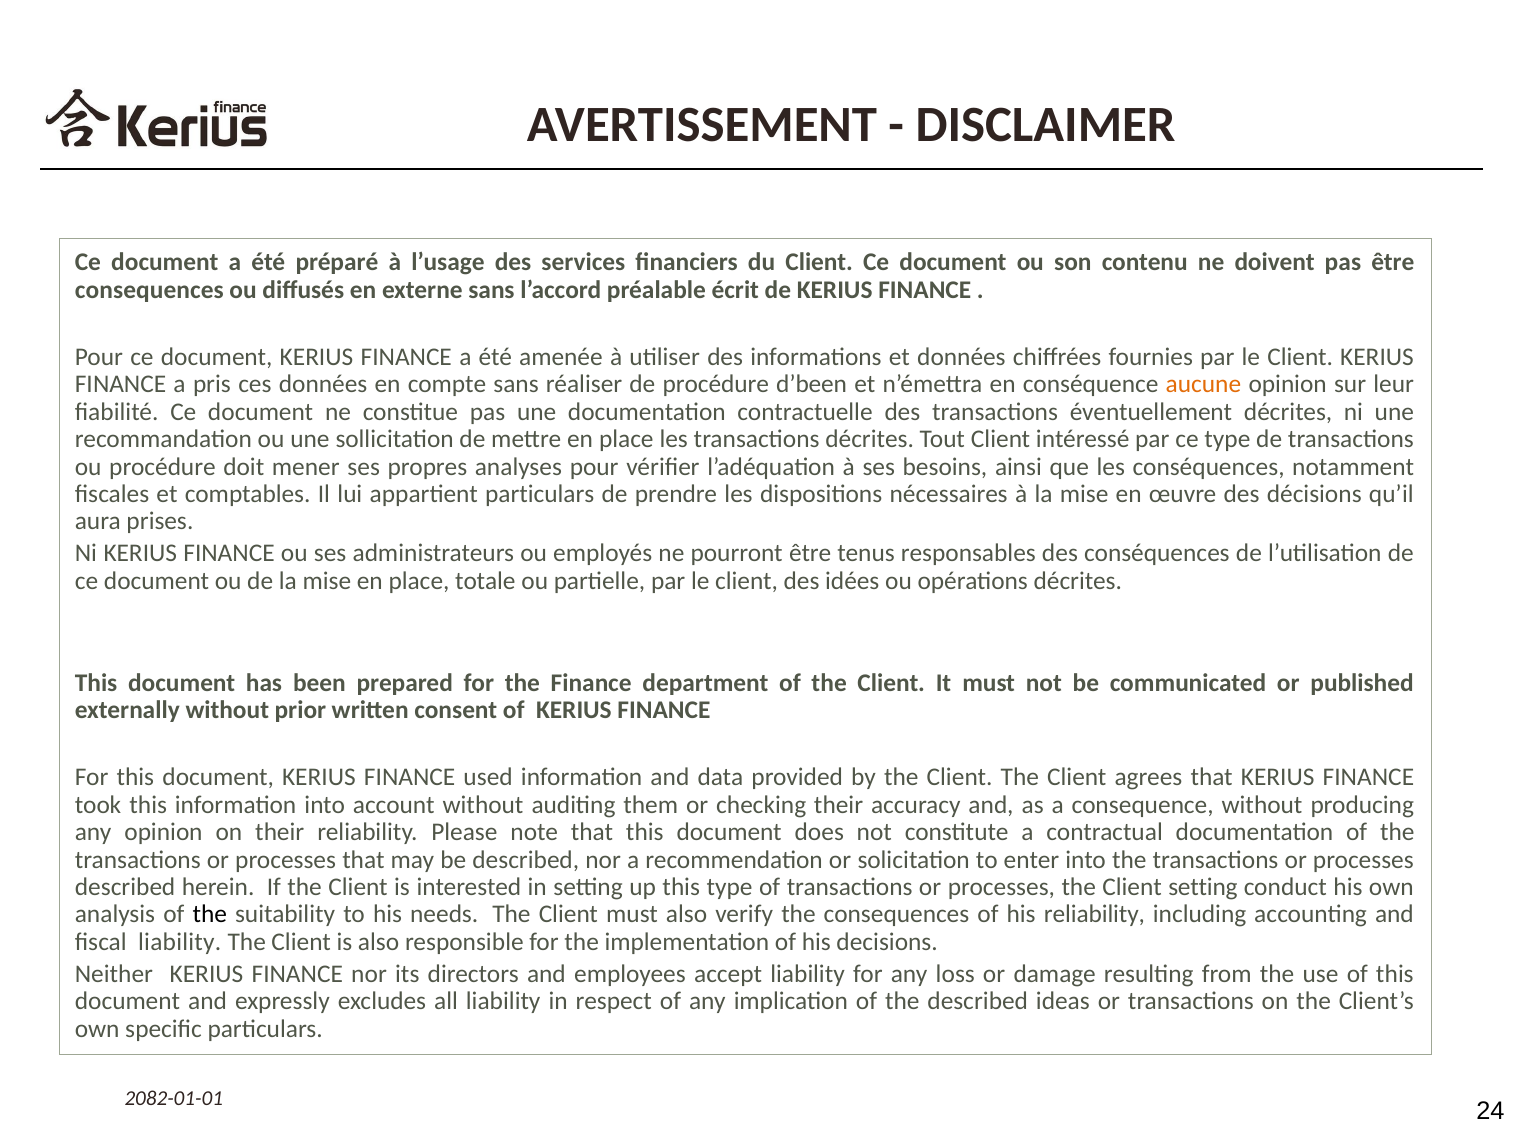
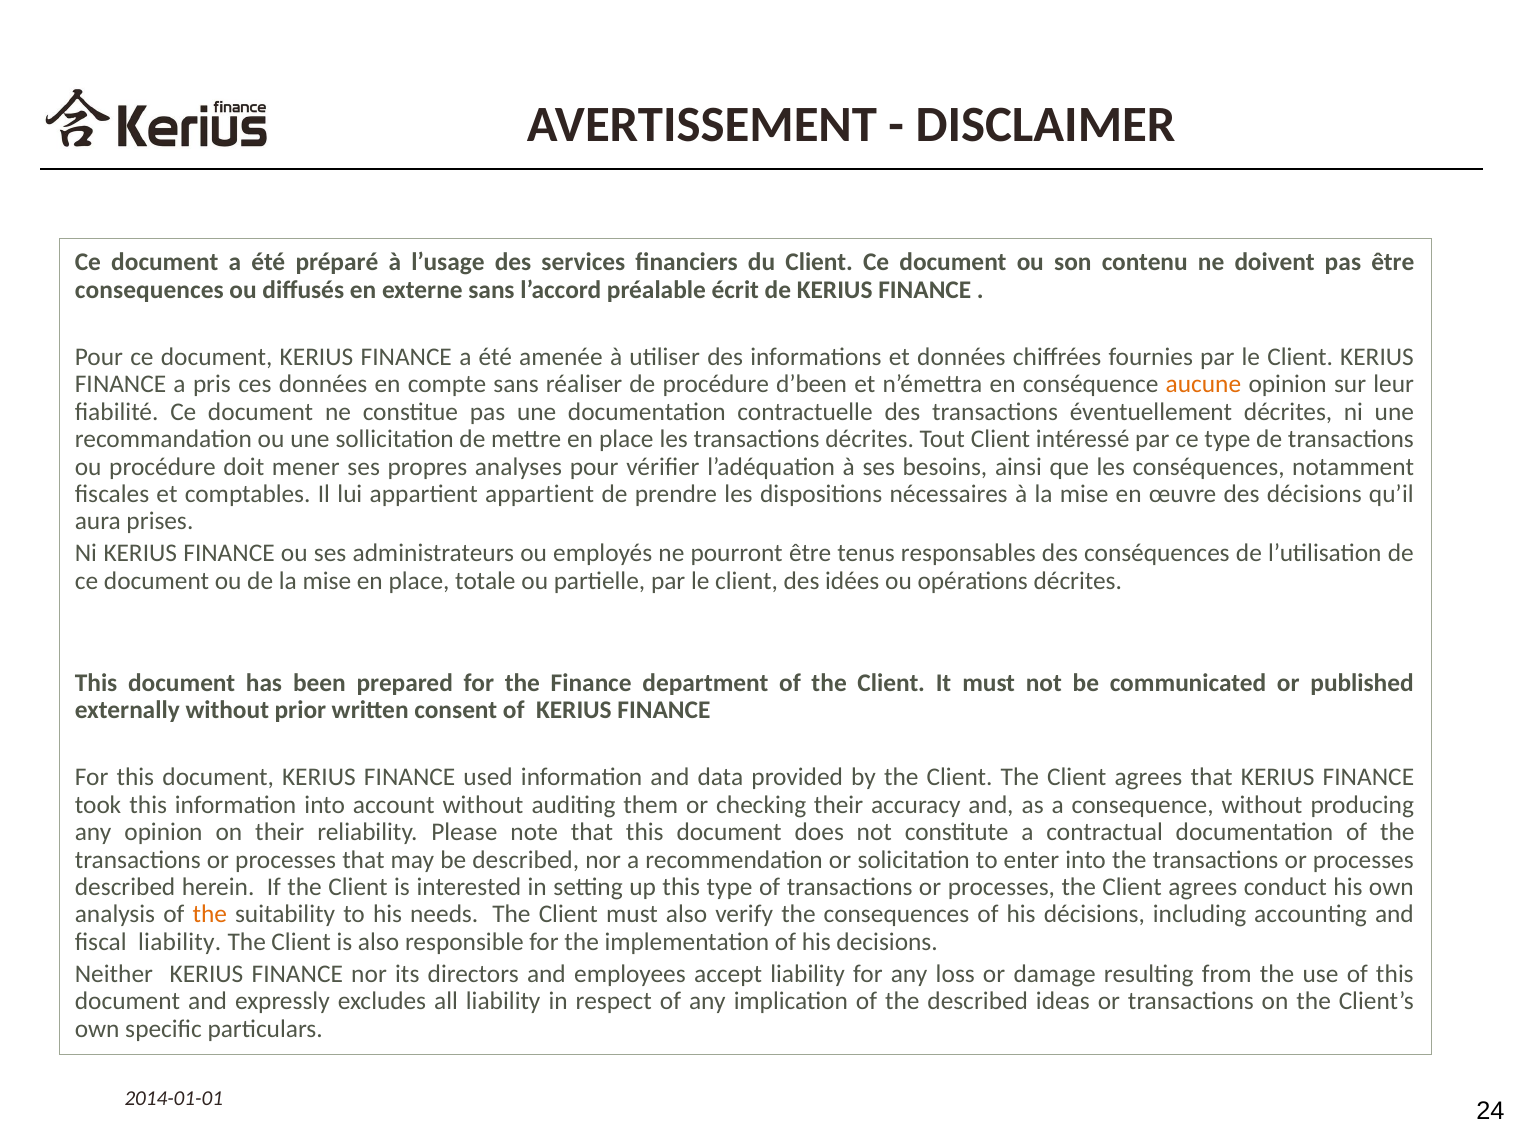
appartient particulars: particulars -> appartient (540, 494)
processes the Client setting: setting -> agrees (1203, 887)
the colour: black -> orange (210, 915)
his reliability: reliability -> décisions (1094, 915)
2082-01-01: 2082-01-01 -> 2014-01-01 (174, 1098)
